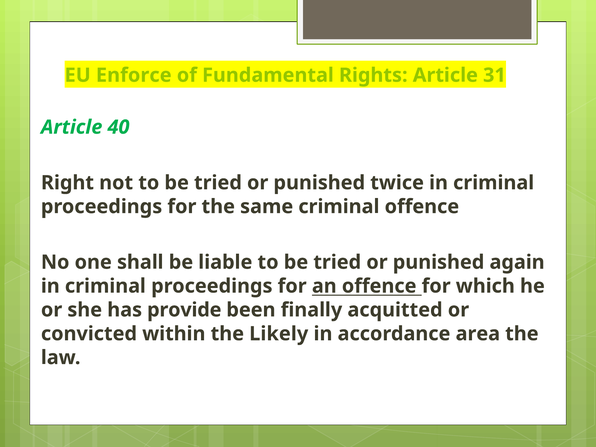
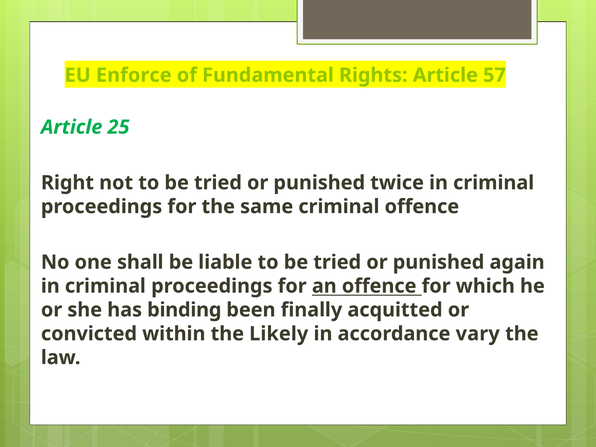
31: 31 -> 57 (494, 75)
40: 40 -> 25 (118, 127)
provide: provide -> binding (184, 310)
area: area -> vary (478, 334)
